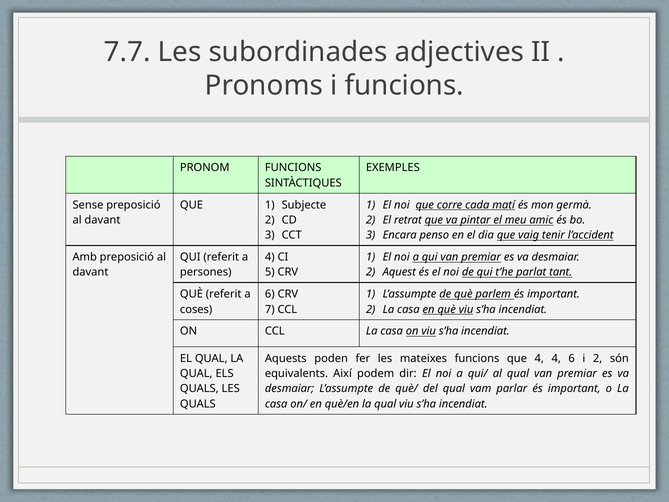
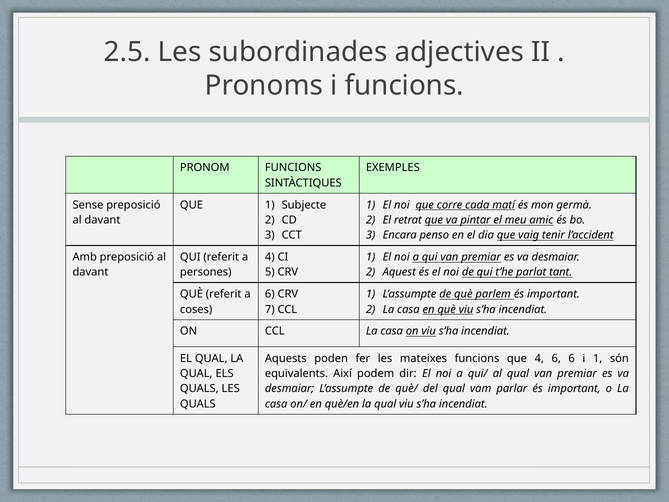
7.7: 7.7 -> 2.5 (127, 52)
4 4: 4 -> 6 (556, 358)
i 2: 2 -> 1 (598, 358)
